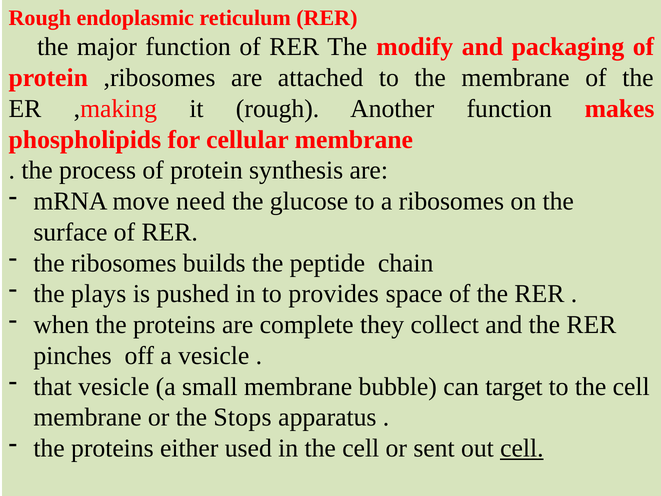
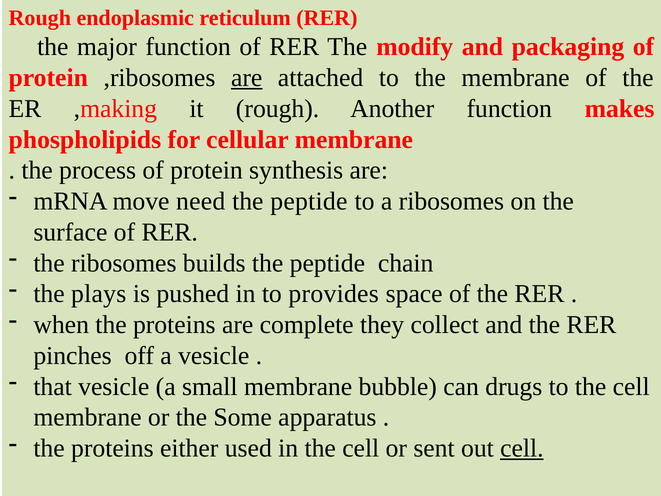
are underline: none -> present (247, 78)
glucose: glucose -> peptide (309, 201)
target: target -> drugs (514, 386)
Stops: Stops -> Some (243, 417)
